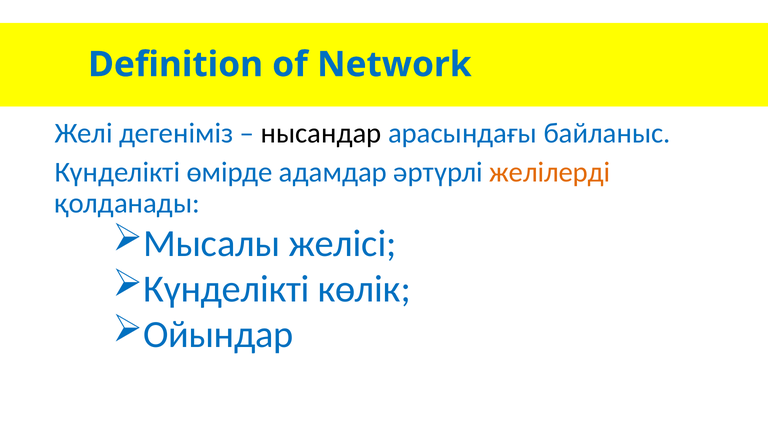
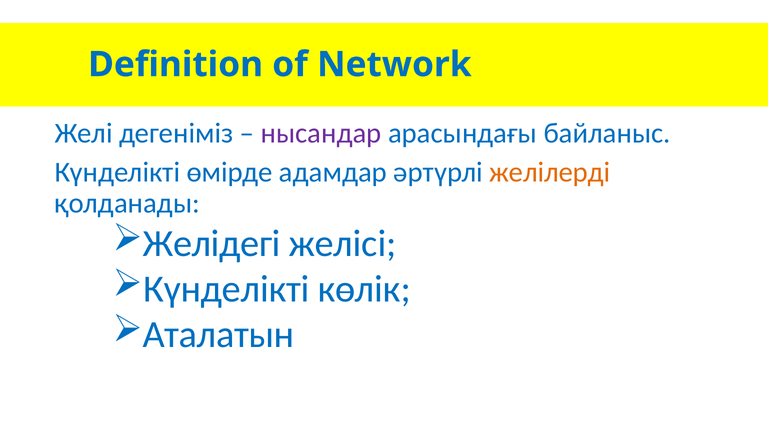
нысандар colour: black -> purple (321, 133)
Мысалы: Мысалы -> Желідегі (212, 244)
Ойындар: Ойындар -> Аталатын (218, 335)
